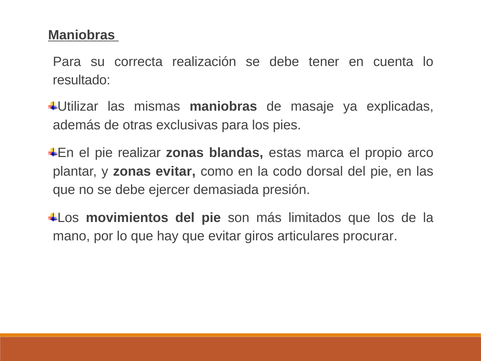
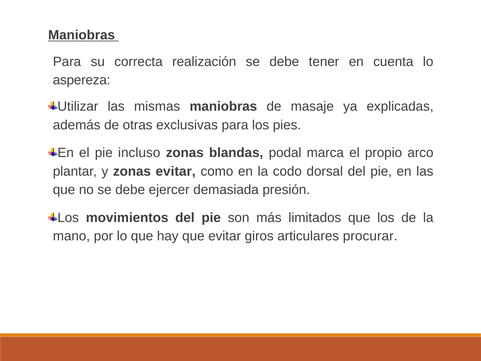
resultado: resultado -> aspereza (82, 80)
realizar: realizar -> incluso (139, 153)
estas: estas -> podal (285, 153)
